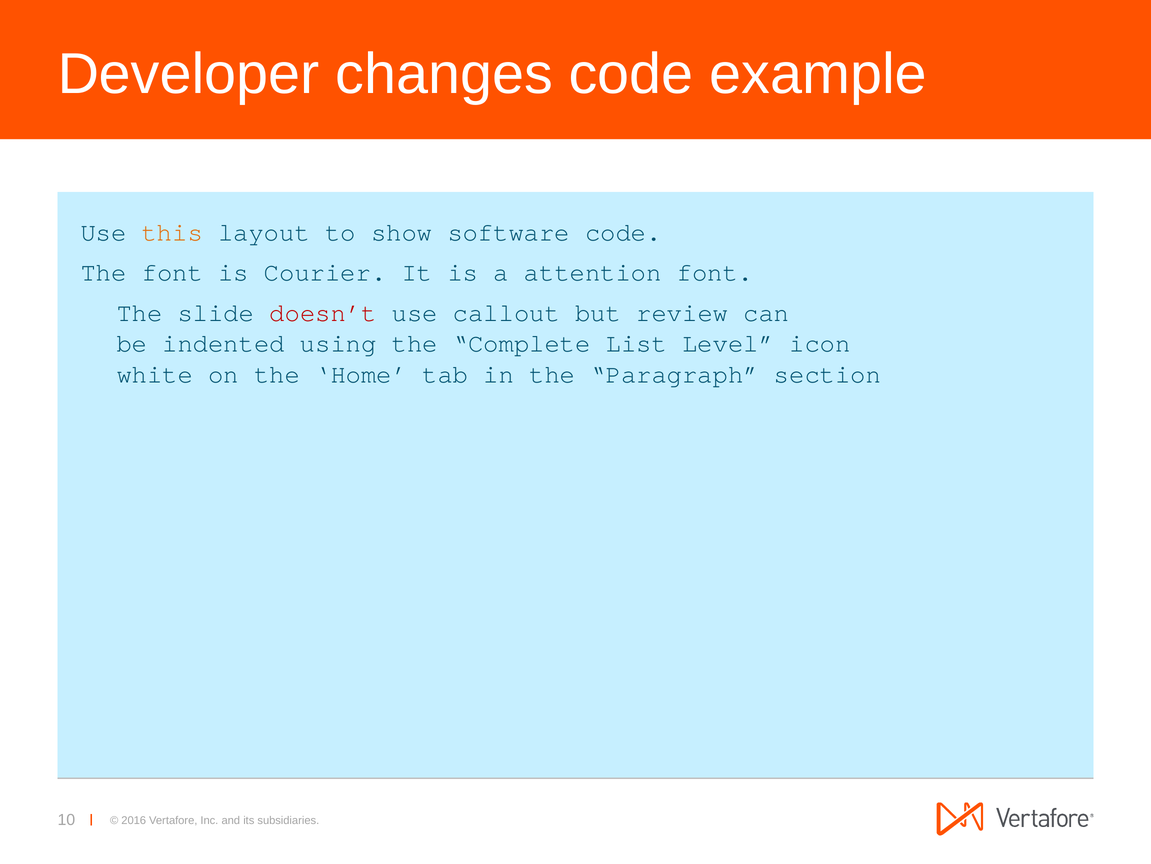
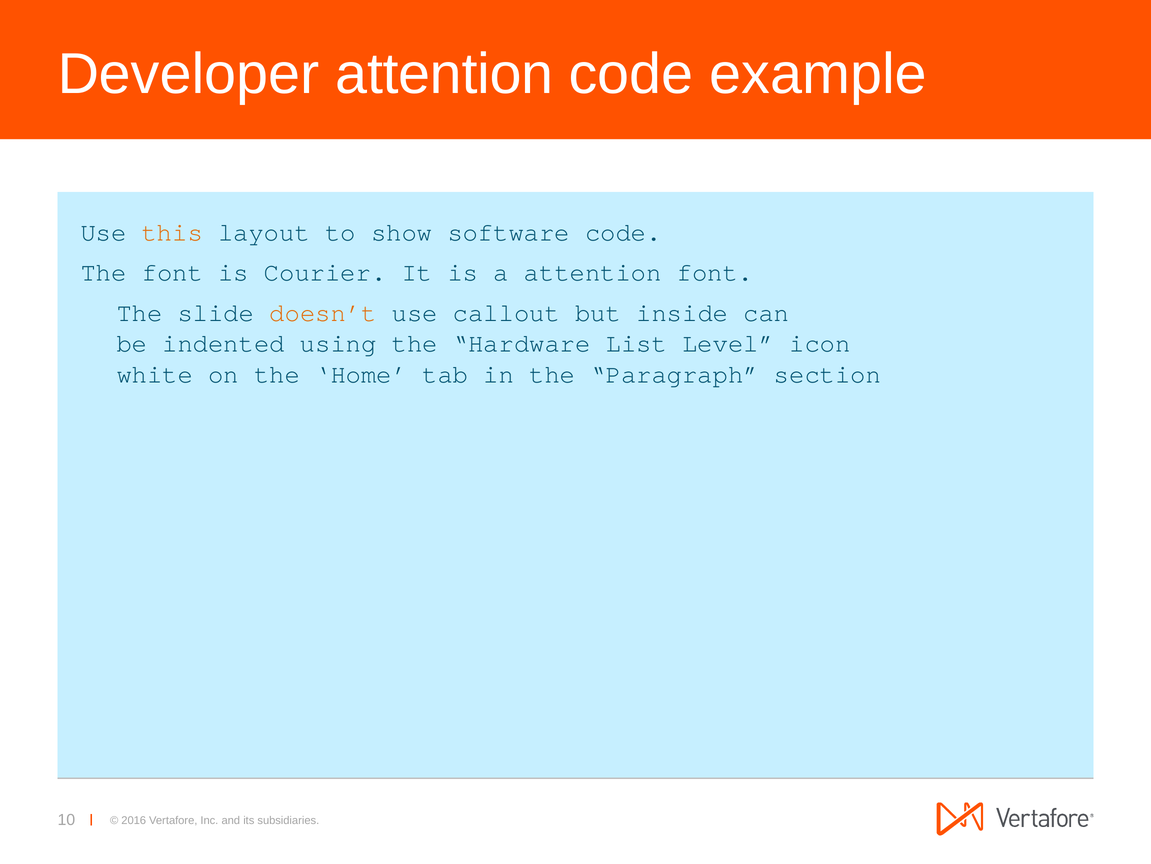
Developer changes: changes -> attention (444, 74)
doesn’t colour: red -> orange (323, 313)
review: review -> inside (682, 313)
Complete: Complete -> Hardware (522, 343)
